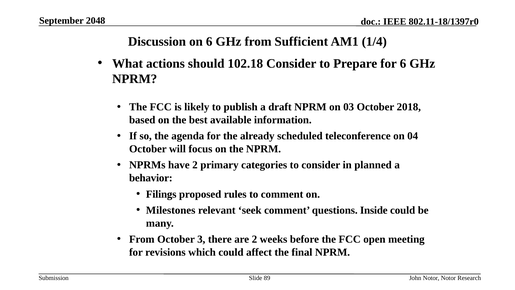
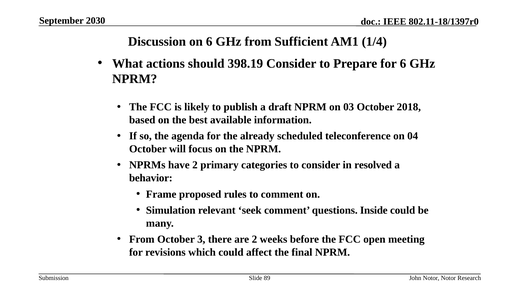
2048: 2048 -> 2030 (96, 20)
102.18: 102.18 -> 398.19 (245, 63)
planned: planned -> resolved (373, 165)
Filings: Filings -> Frame (161, 194)
Milestones: Milestones -> Simulation (171, 210)
